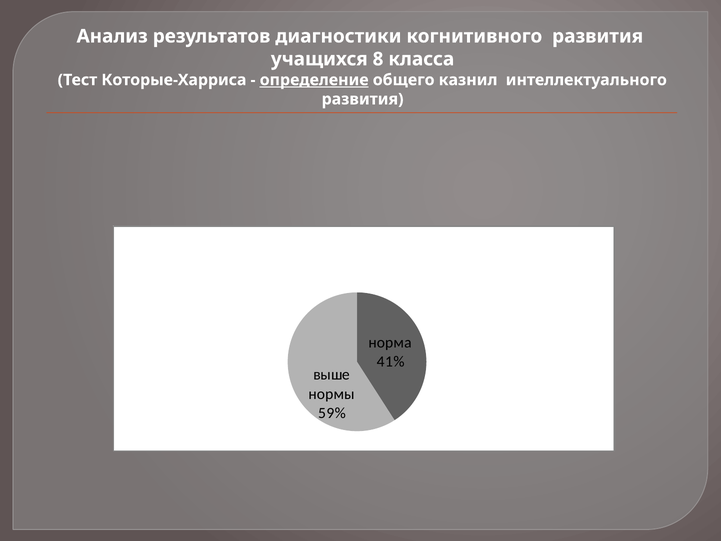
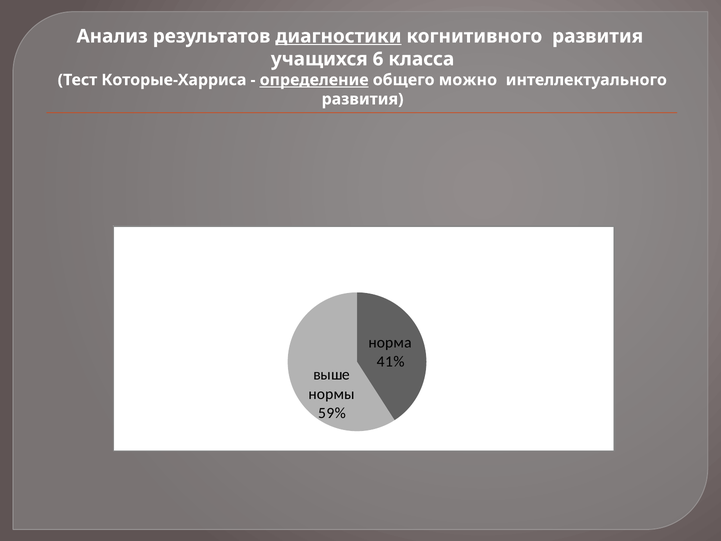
диагностики underline: none -> present (338, 36)
8: 8 -> 6 (378, 59)
казнил: казнил -> можно (468, 80)
